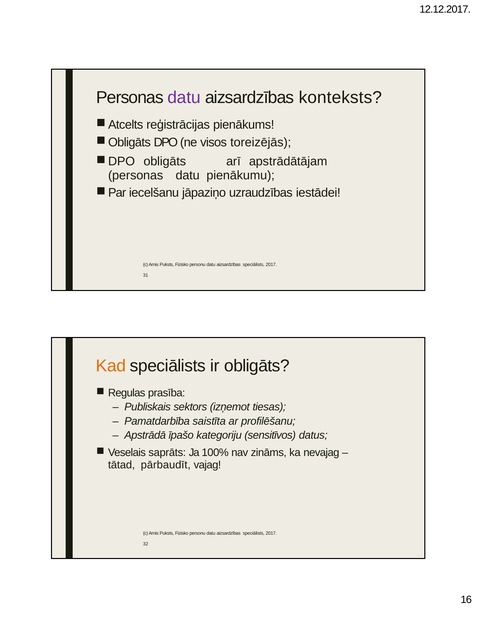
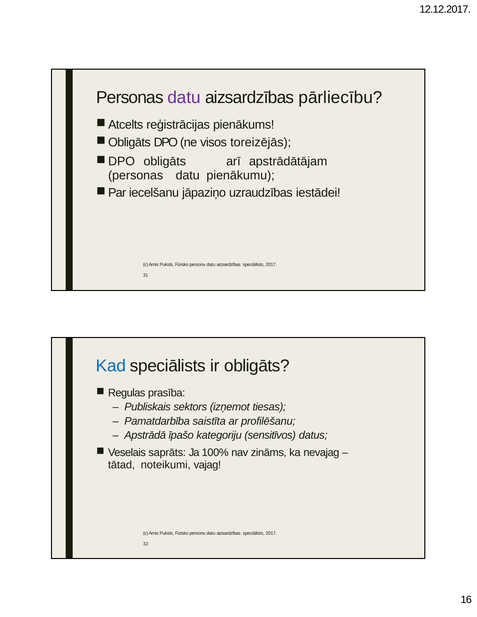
konteksts: konteksts -> pārliecību (340, 98)
Kad colour: orange -> blue (111, 366)
pārbaudīt: pārbaudīt -> noteikumi (166, 465)
